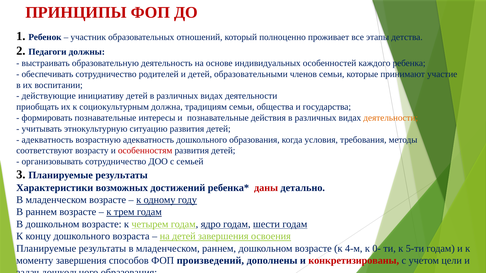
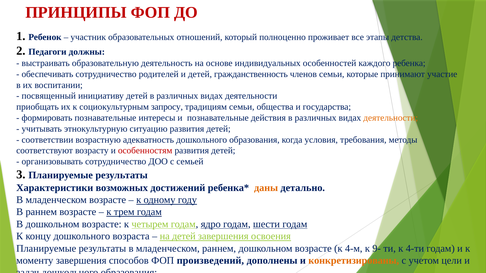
образовательными: образовательными -> гражданственность (251, 74)
действующие: действующие -> посвященный (49, 96)
должна: должна -> запросу (167, 107)
адекватность: адекватность -> соответствии (47, 140)
даны colour: red -> orange (266, 188)
0-: 0- -> 9- (377, 249)
5-ти: 5-ти -> 4-ти (415, 249)
конкретизированы colour: red -> orange (354, 261)
